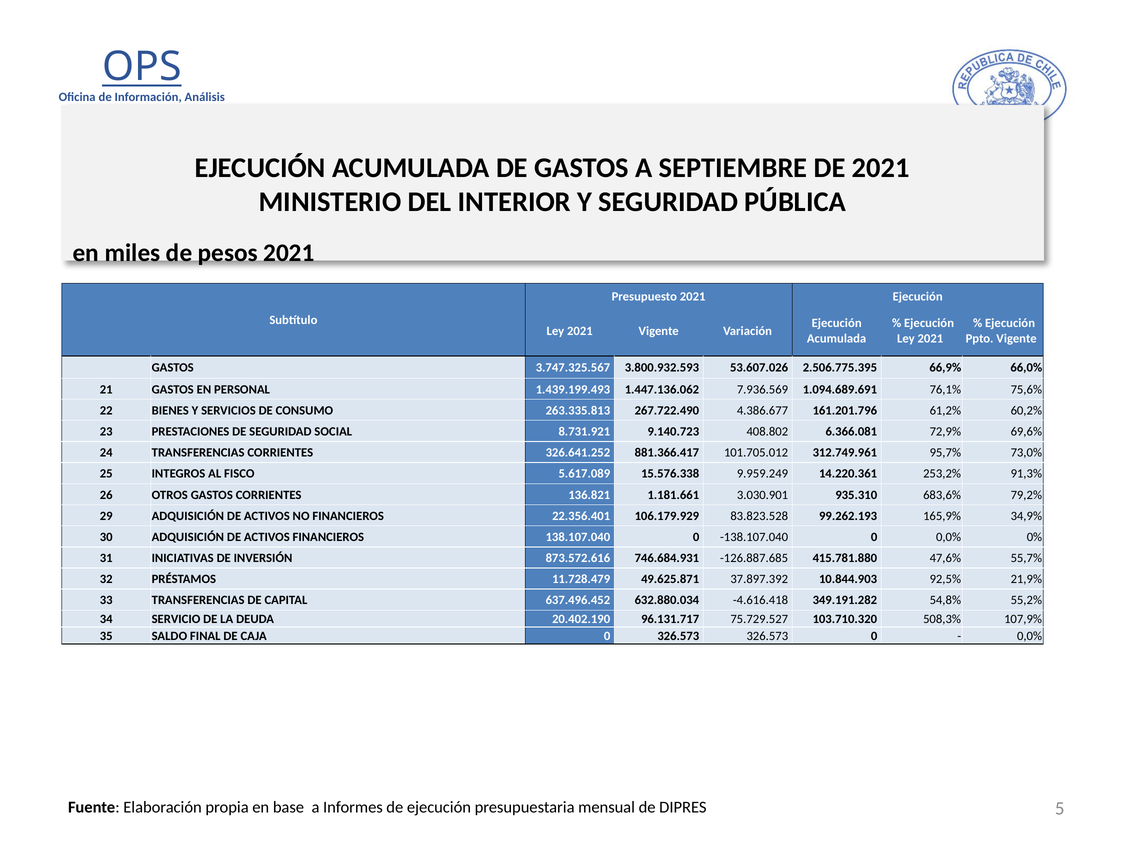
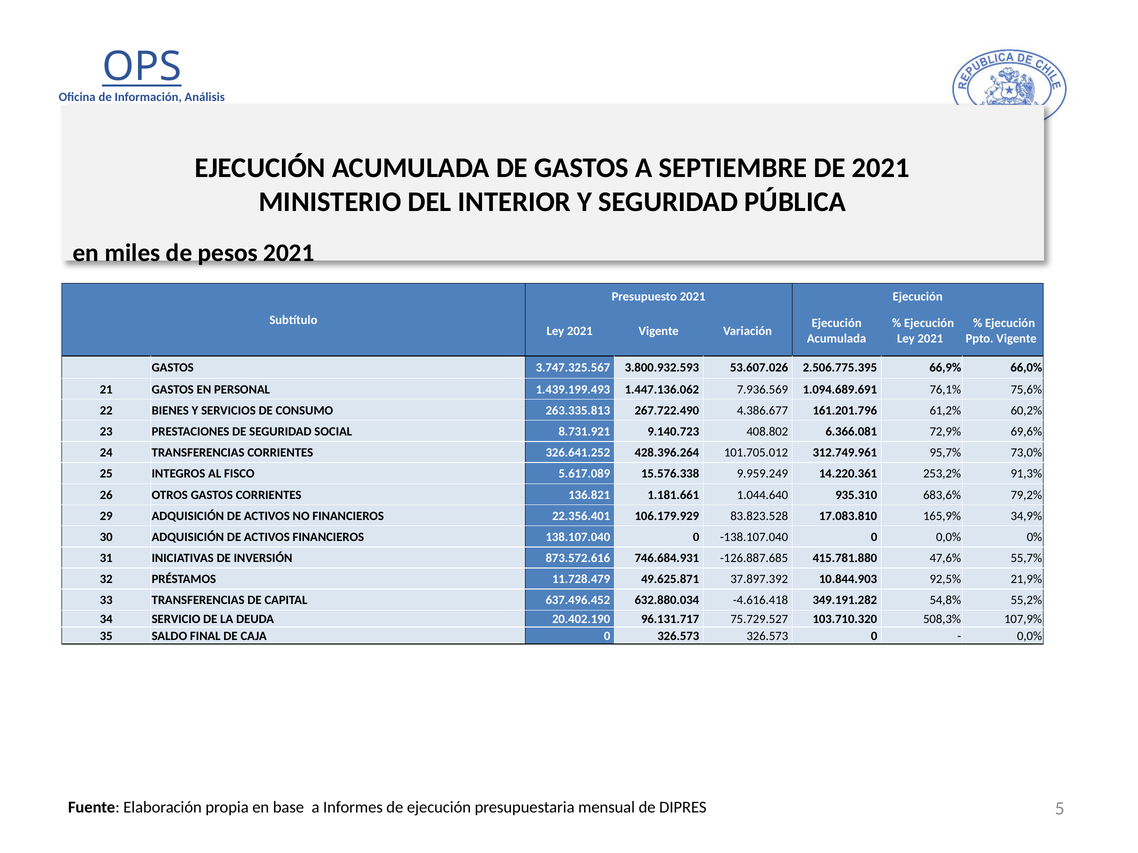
881.366.417: 881.366.417 -> 428.396.264 (667, 453)
3.030.901: 3.030.901 -> 1.044.640 (763, 495)
99.262.193: 99.262.193 -> 17.083.810 (848, 516)
